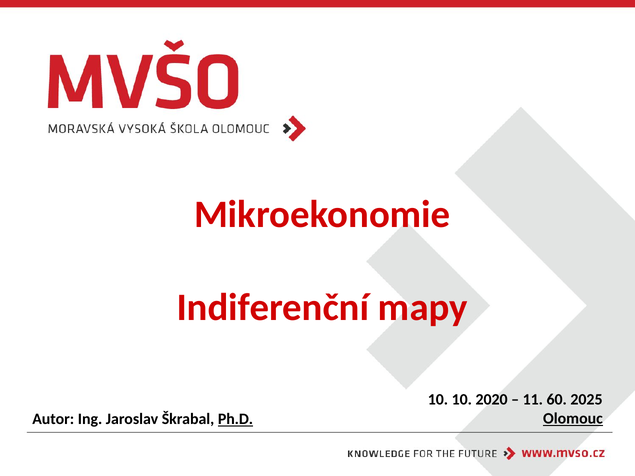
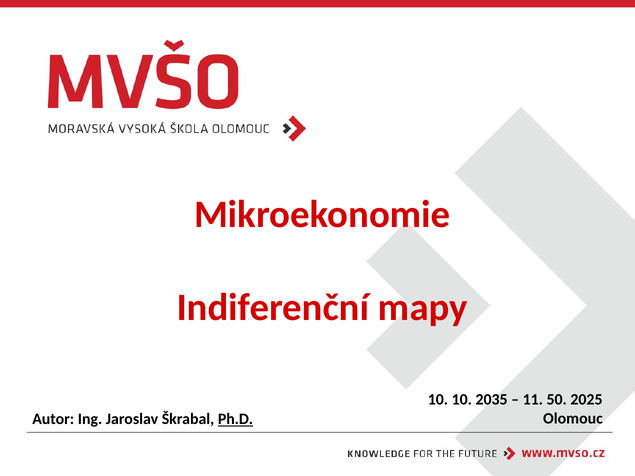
2020: 2020 -> 2035 (492, 400)
60: 60 -> 50 (557, 400)
Olomouc underline: present -> none (573, 419)
